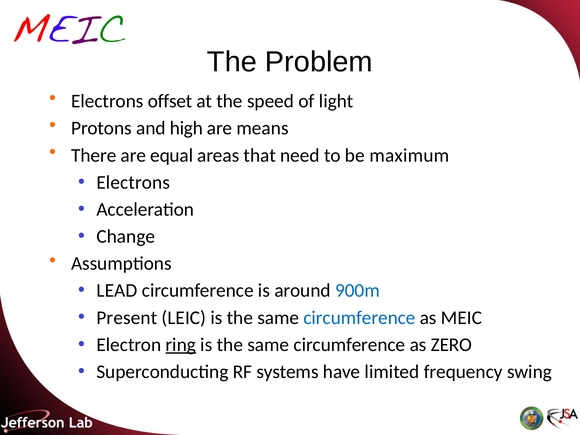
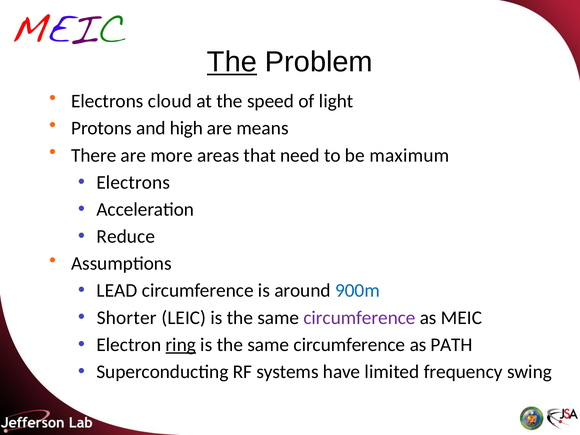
The underline: none -> present (232, 62)
offset: offset -> cloud (170, 101)
equal: equal -> more (172, 155)
Change: Change -> Reduce (126, 236)
Present: Present -> Shorter (127, 318)
circumference colour: blue -> purple (360, 318)
ZERO: ZERO -> PATH (451, 345)
